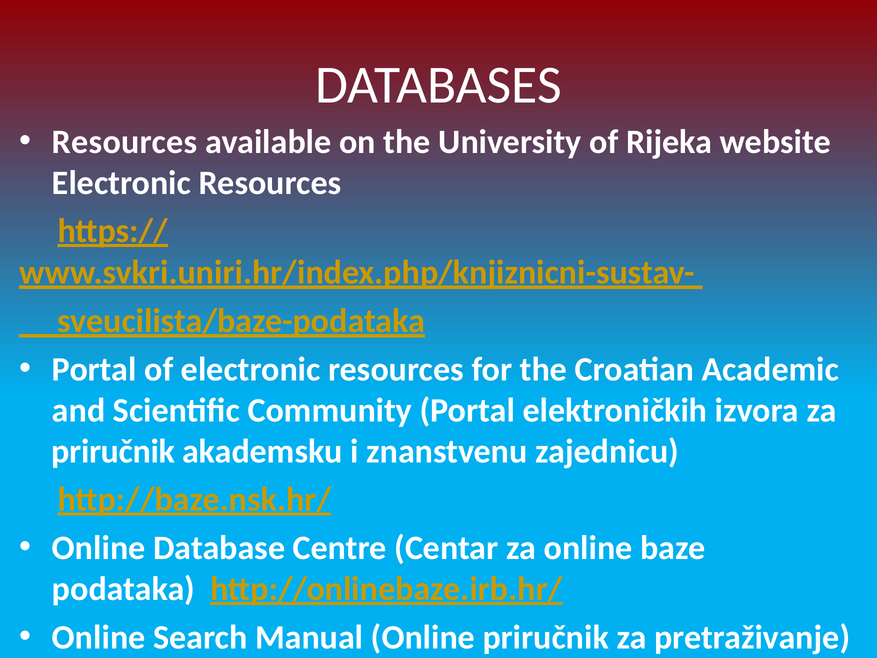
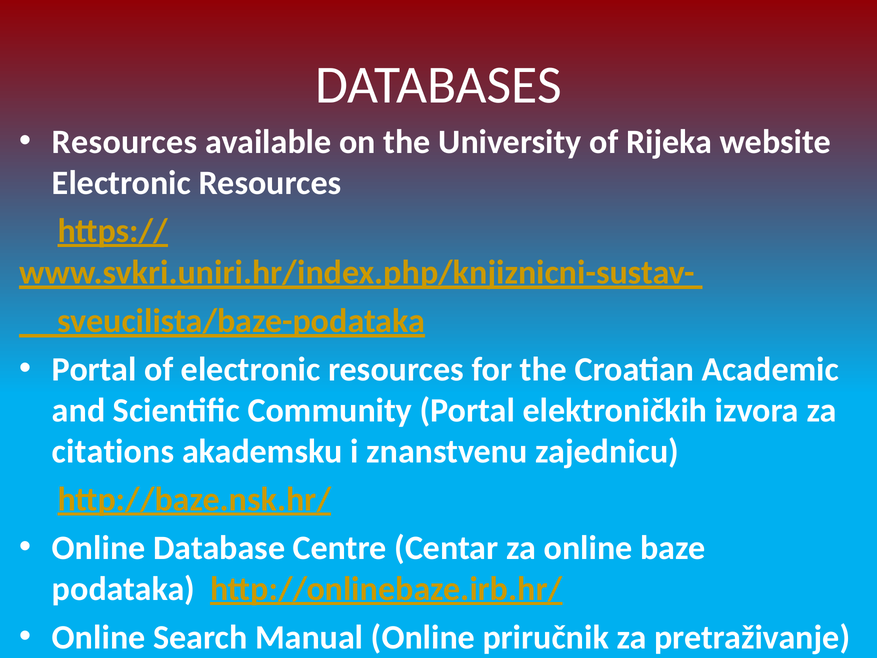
priručnik: priručnik -> citations (113, 451)
